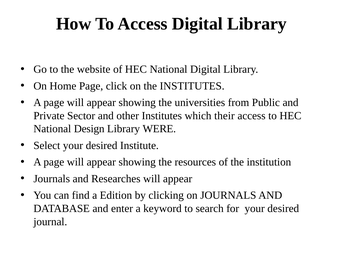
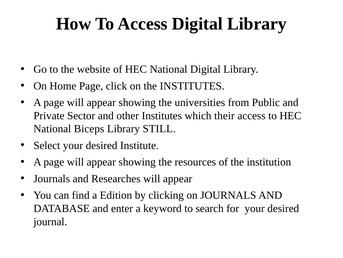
Design: Design -> Biceps (89, 128)
WERE: WERE -> STILL (159, 128)
